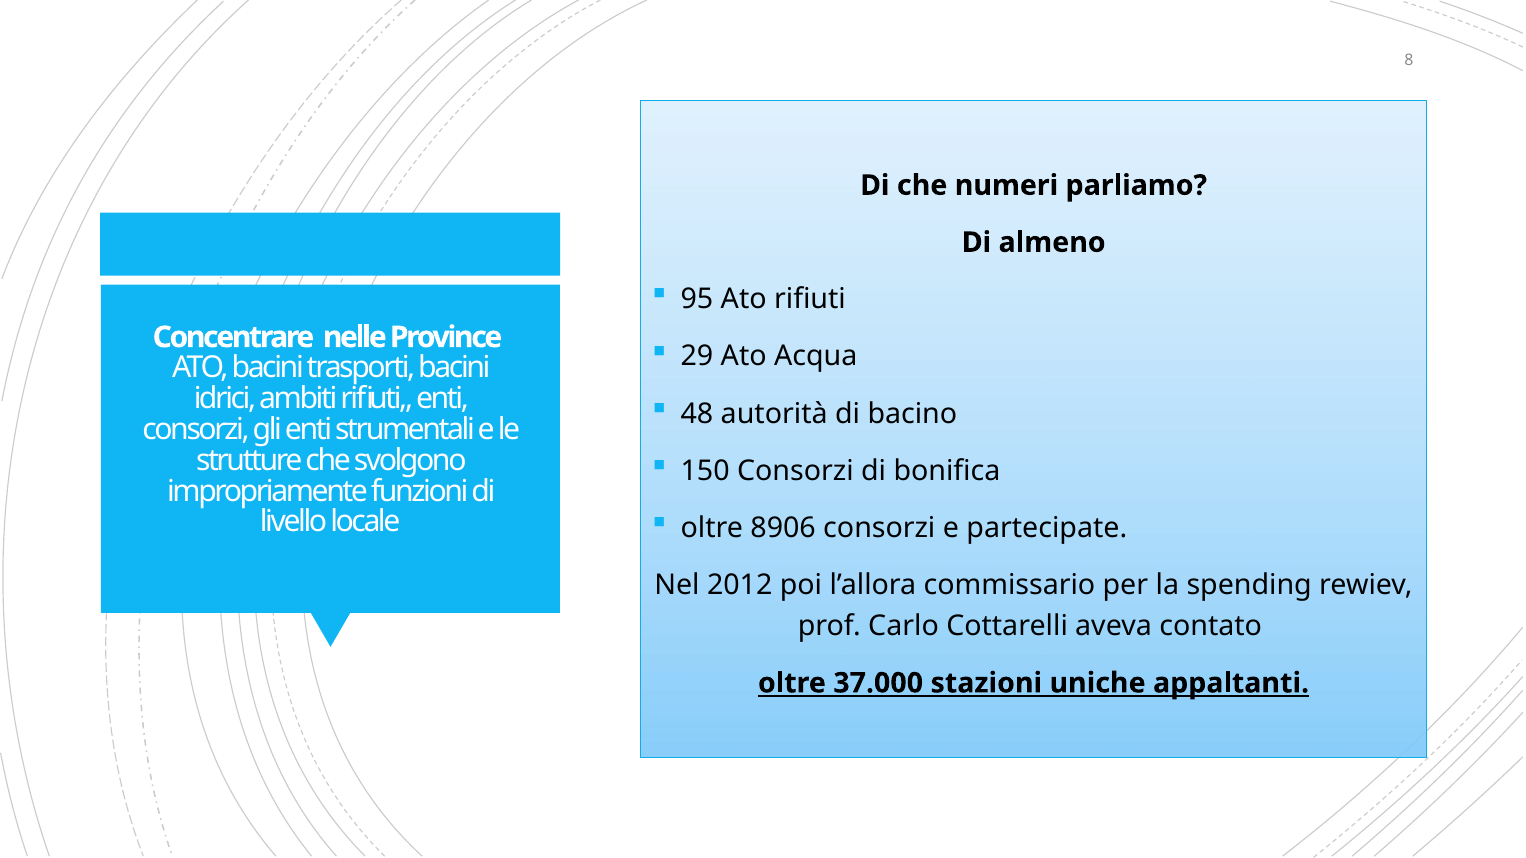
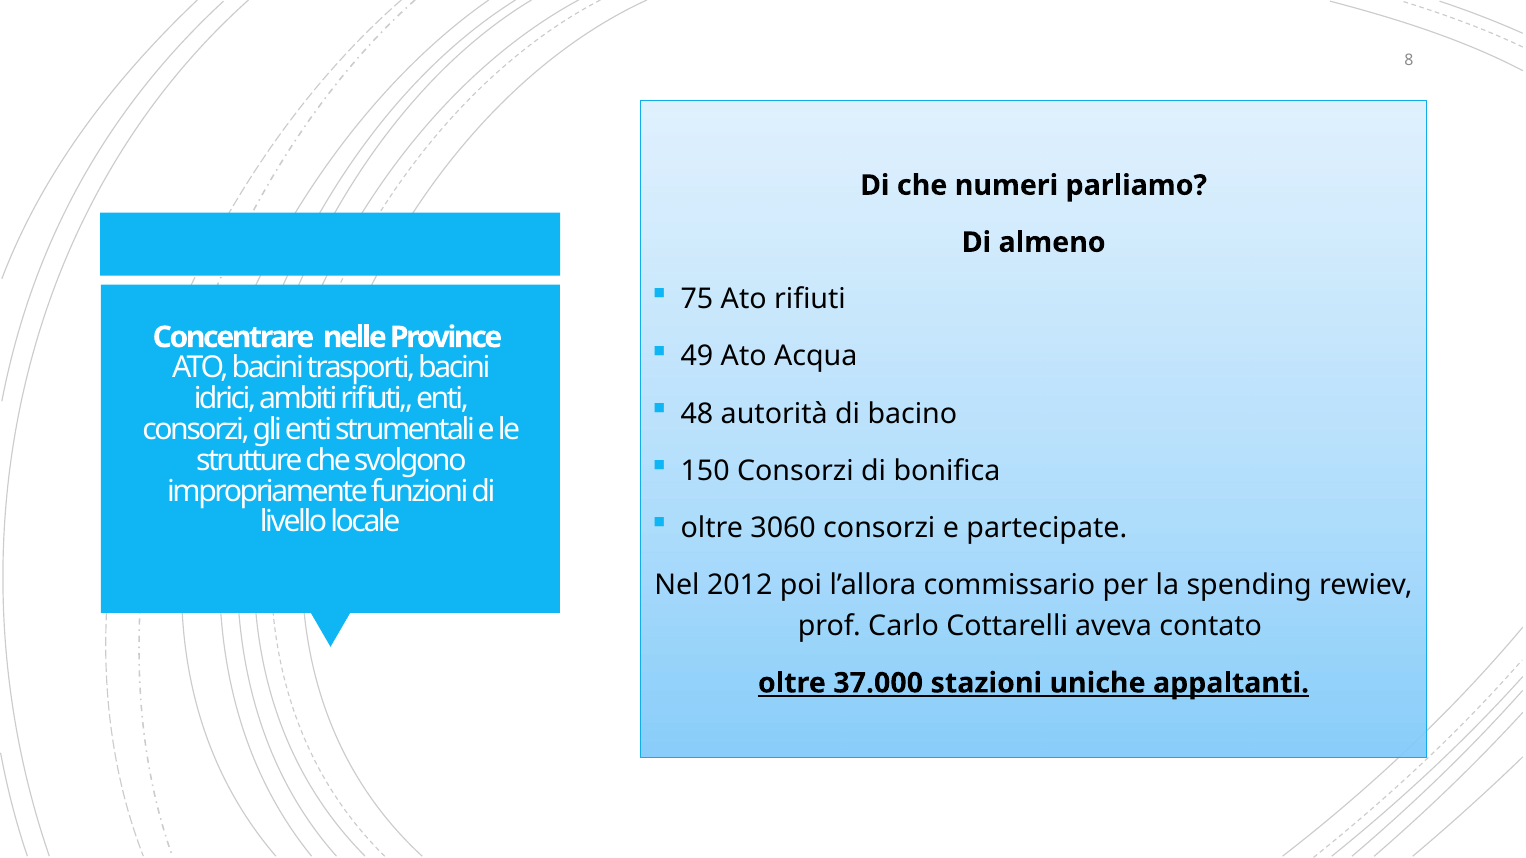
95: 95 -> 75 (697, 300)
29: 29 -> 49 (697, 357)
8906: 8906 -> 3060 (783, 528)
